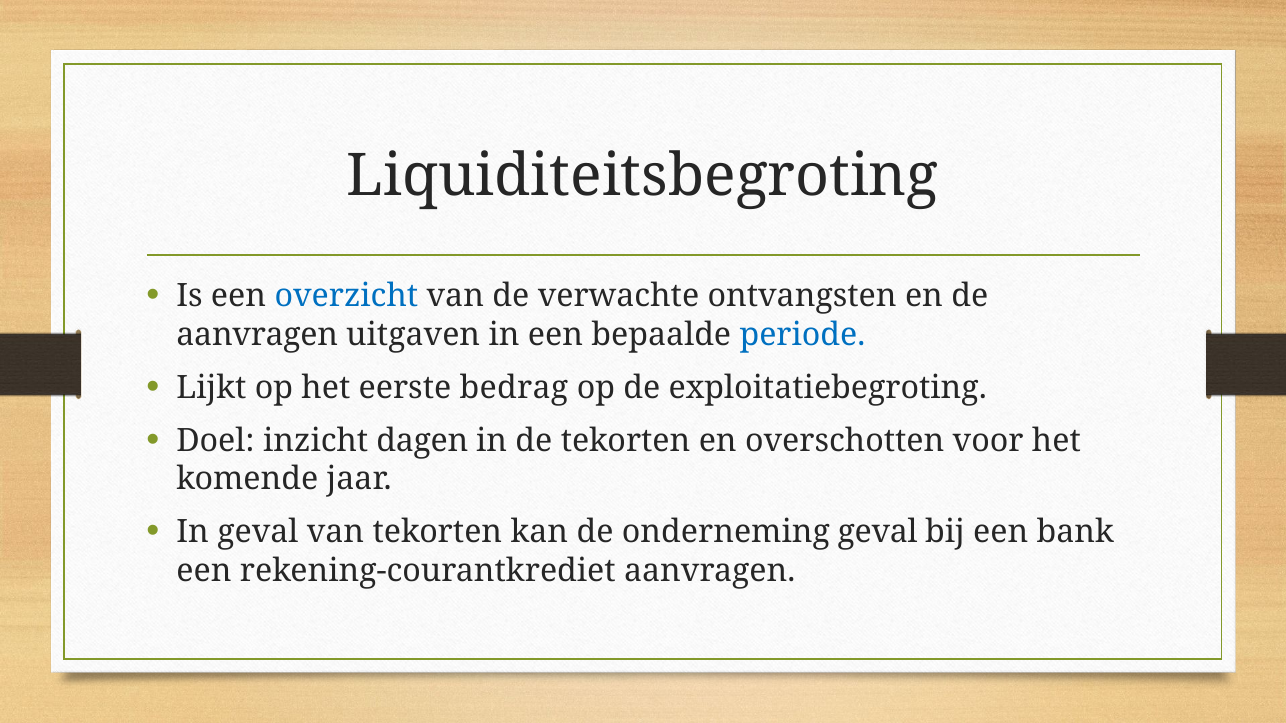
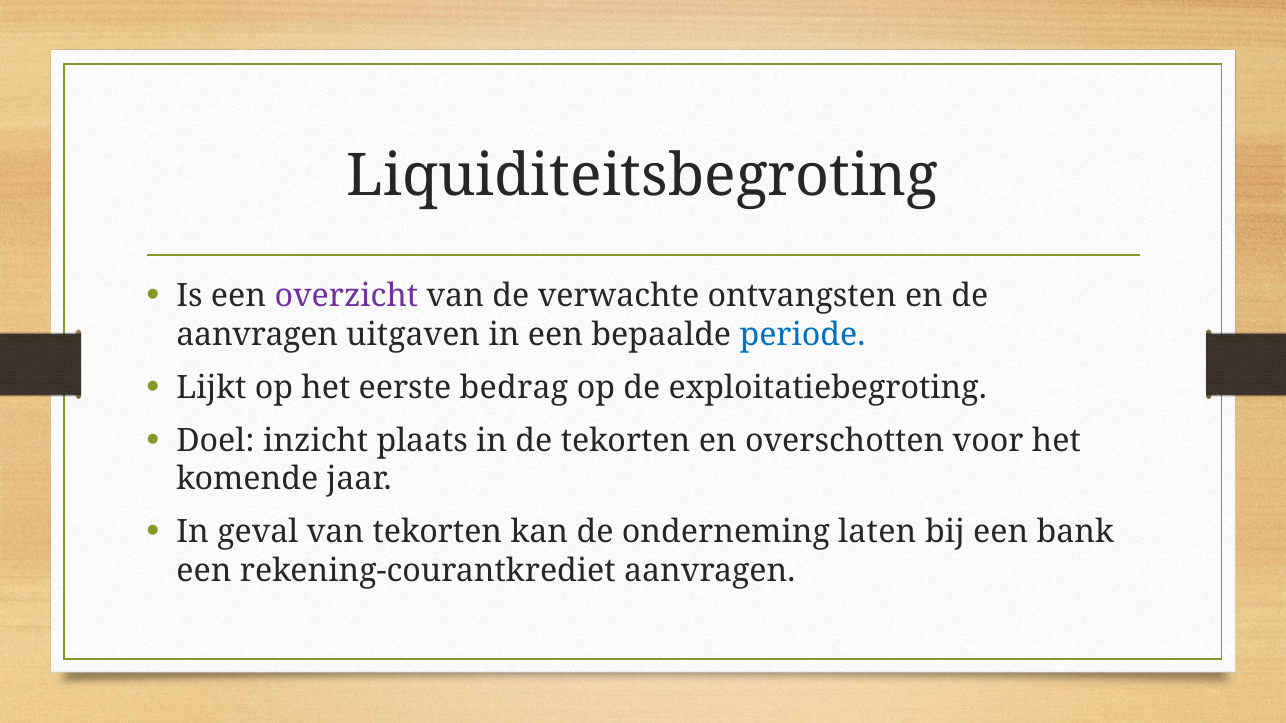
overzicht colour: blue -> purple (346, 296)
dagen: dagen -> plaats (422, 441)
onderneming geval: geval -> laten (877, 532)
